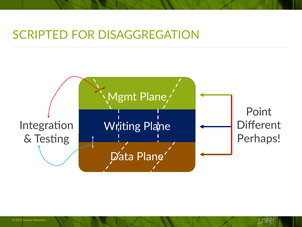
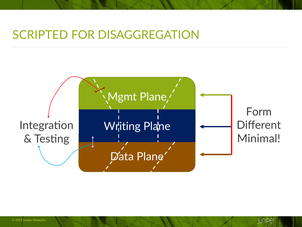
Point: Point -> Form (259, 112)
Perhaps: Perhaps -> Minimal (259, 138)
